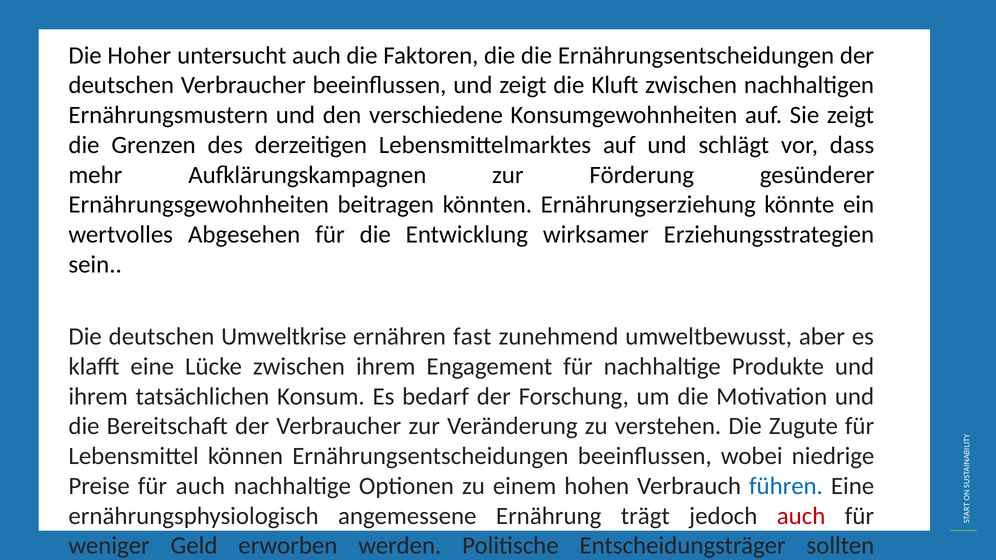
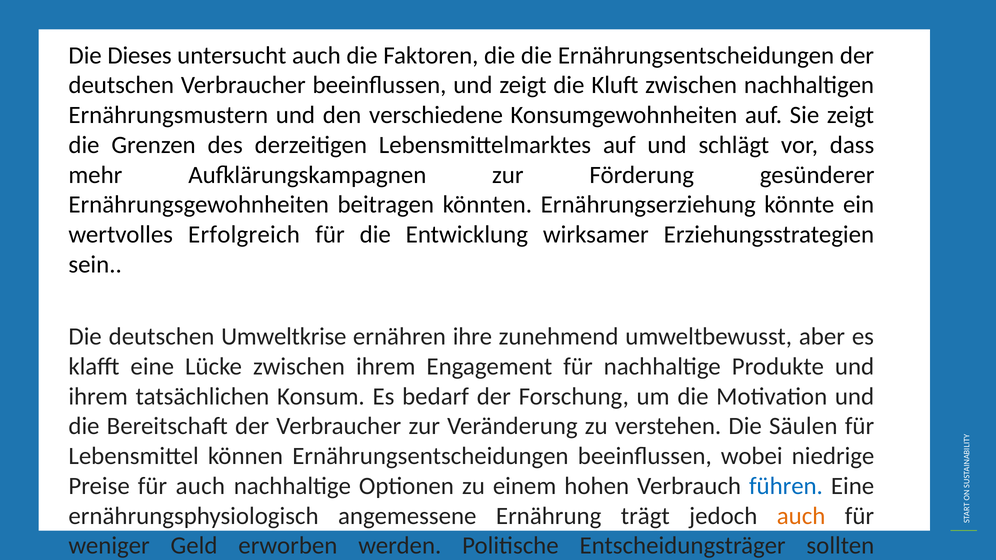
Hoher: Hoher -> Dieses (140, 55)
Abgesehen: Abgesehen -> Erfolgreich (244, 235)
fast: fast -> ihre (472, 337)
Zugute: Zugute -> Säulen (803, 426)
auch colour: red -> orange (801, 516)
